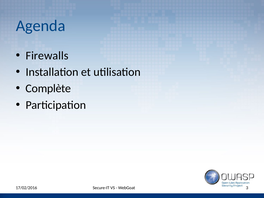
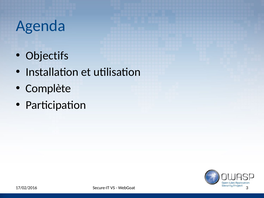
Firewalls: Firewalls -> Objectifs (47, 56)
